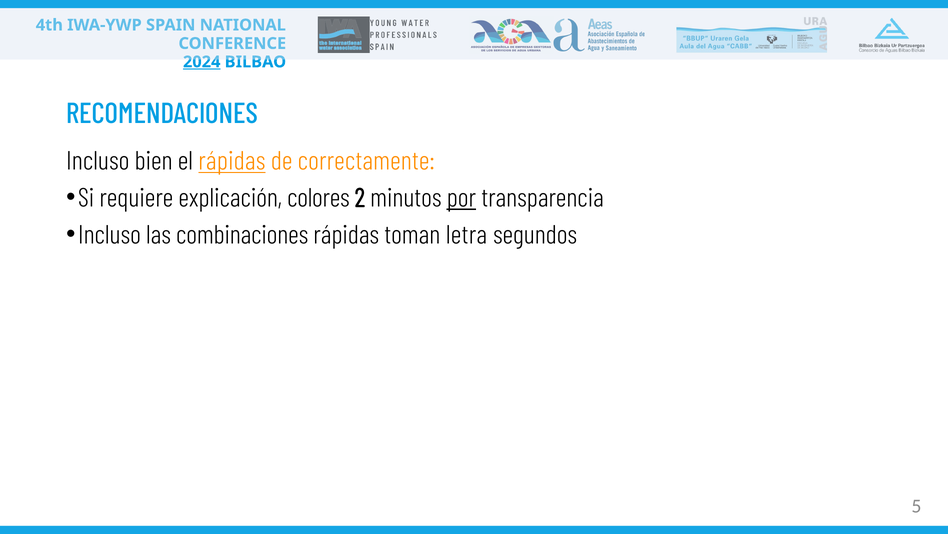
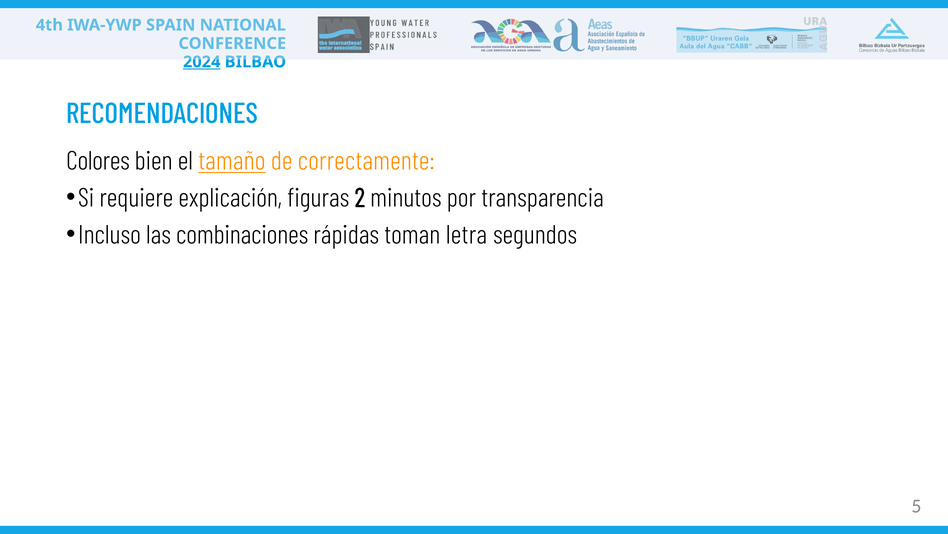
Incluso: Incluso -> Colores (98, 161)
el rápidas: rápidas -> tamaño (232, 161)
colores: colores -> figuras (318, 198)
por underline: present -> none (461, 198)
